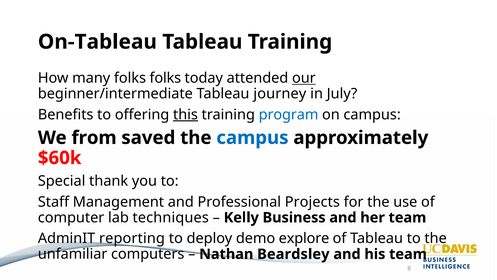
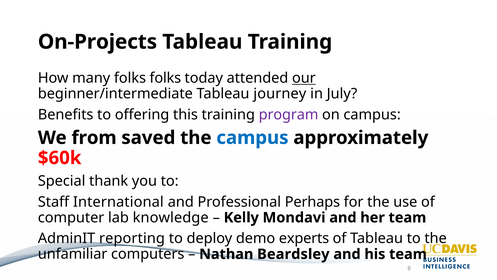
On-Tableau: On-Tableau -> On-Projects (97, 42)
this underline: present -> none (185, 115)
program colour: blue -> purple (289, 115)
Management: Management -> International (118, 202)
Projects: Projects -> Perhaps (312, 202)
techniques: techniques -> knowledge (171, 217)
Business: Business -> Mondavi (294, 217)
explore: explore -> experts (304, 238)
